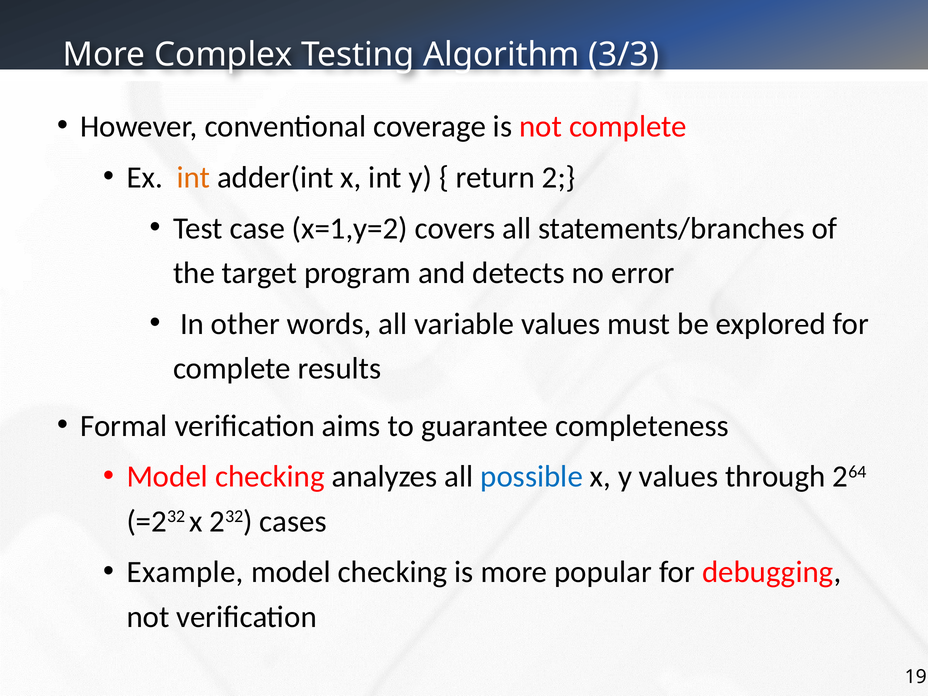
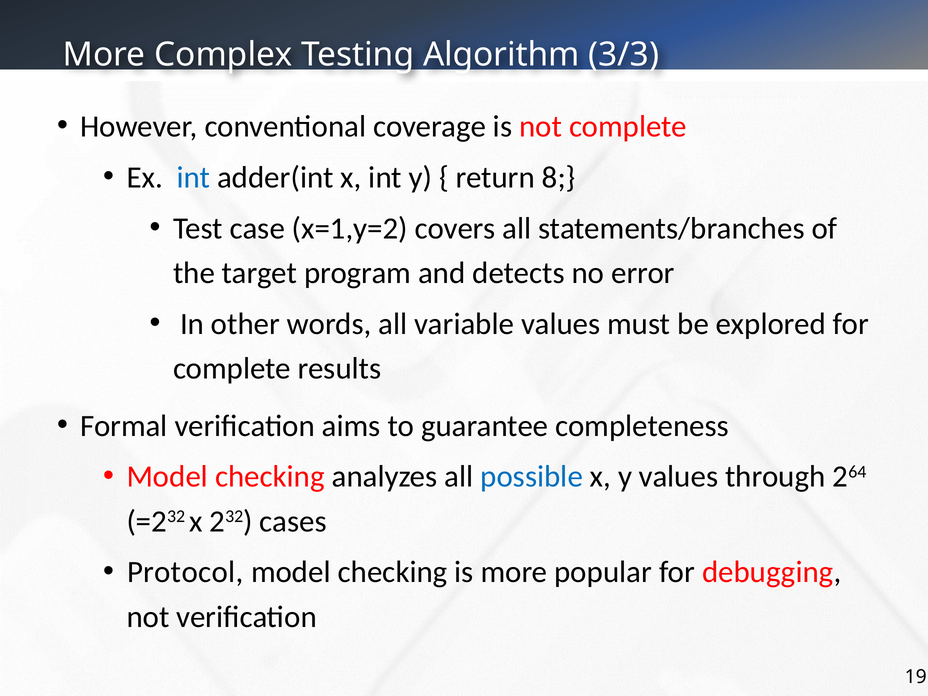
int colour: orange -> blue (194, 177)
2: 2 -> 8 (559, 177)
Example: Example -> Protocol (185, 572)
